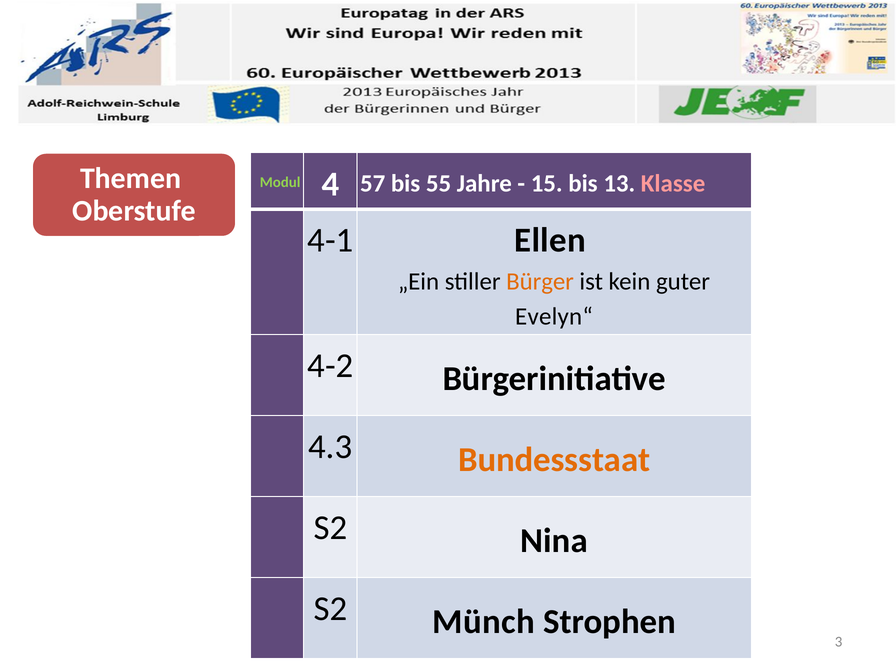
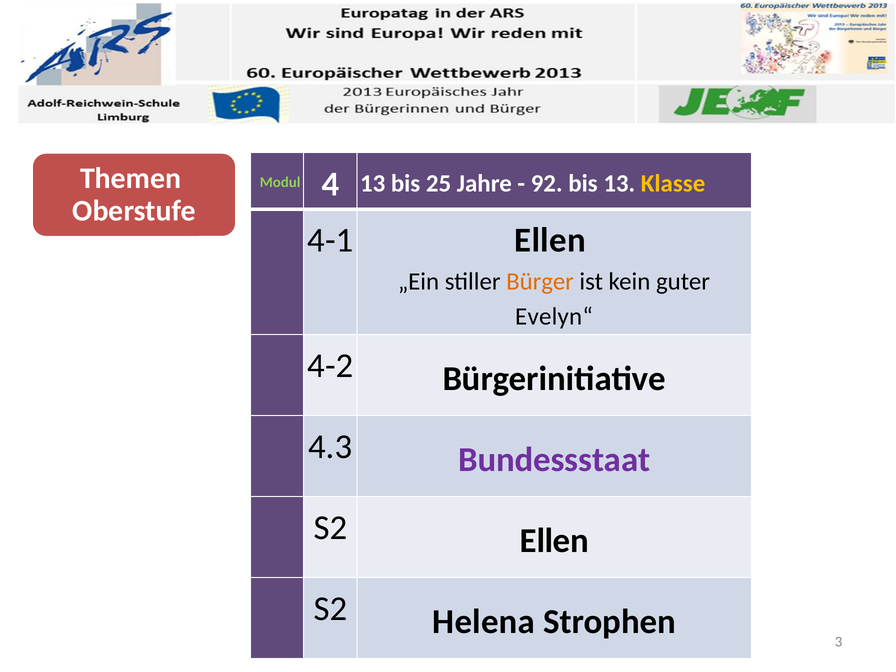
4 57: 57 -> 13 (373, 183)
55: 55 -> 25 (439, 183)
15: 15 -> 92 (547, 183)
Klasse colour: pink -> yellow (673, 183)
Bundessstaat colour: orange -> purple (554, 460)
S2 Nina: Nina -> Ellen (554, 541)
Münch: Münch -> Helena (484, 622)
